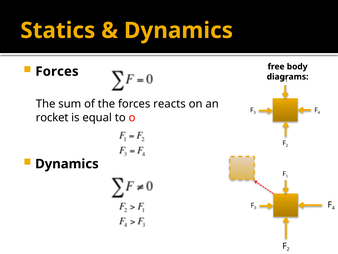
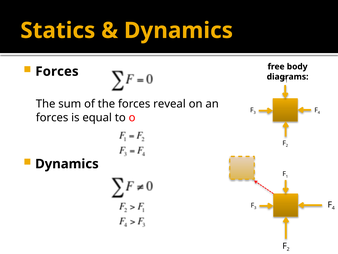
reacts: reacts -> reveal (170, 104)
rocket: rocket -> forces (52, 117)
